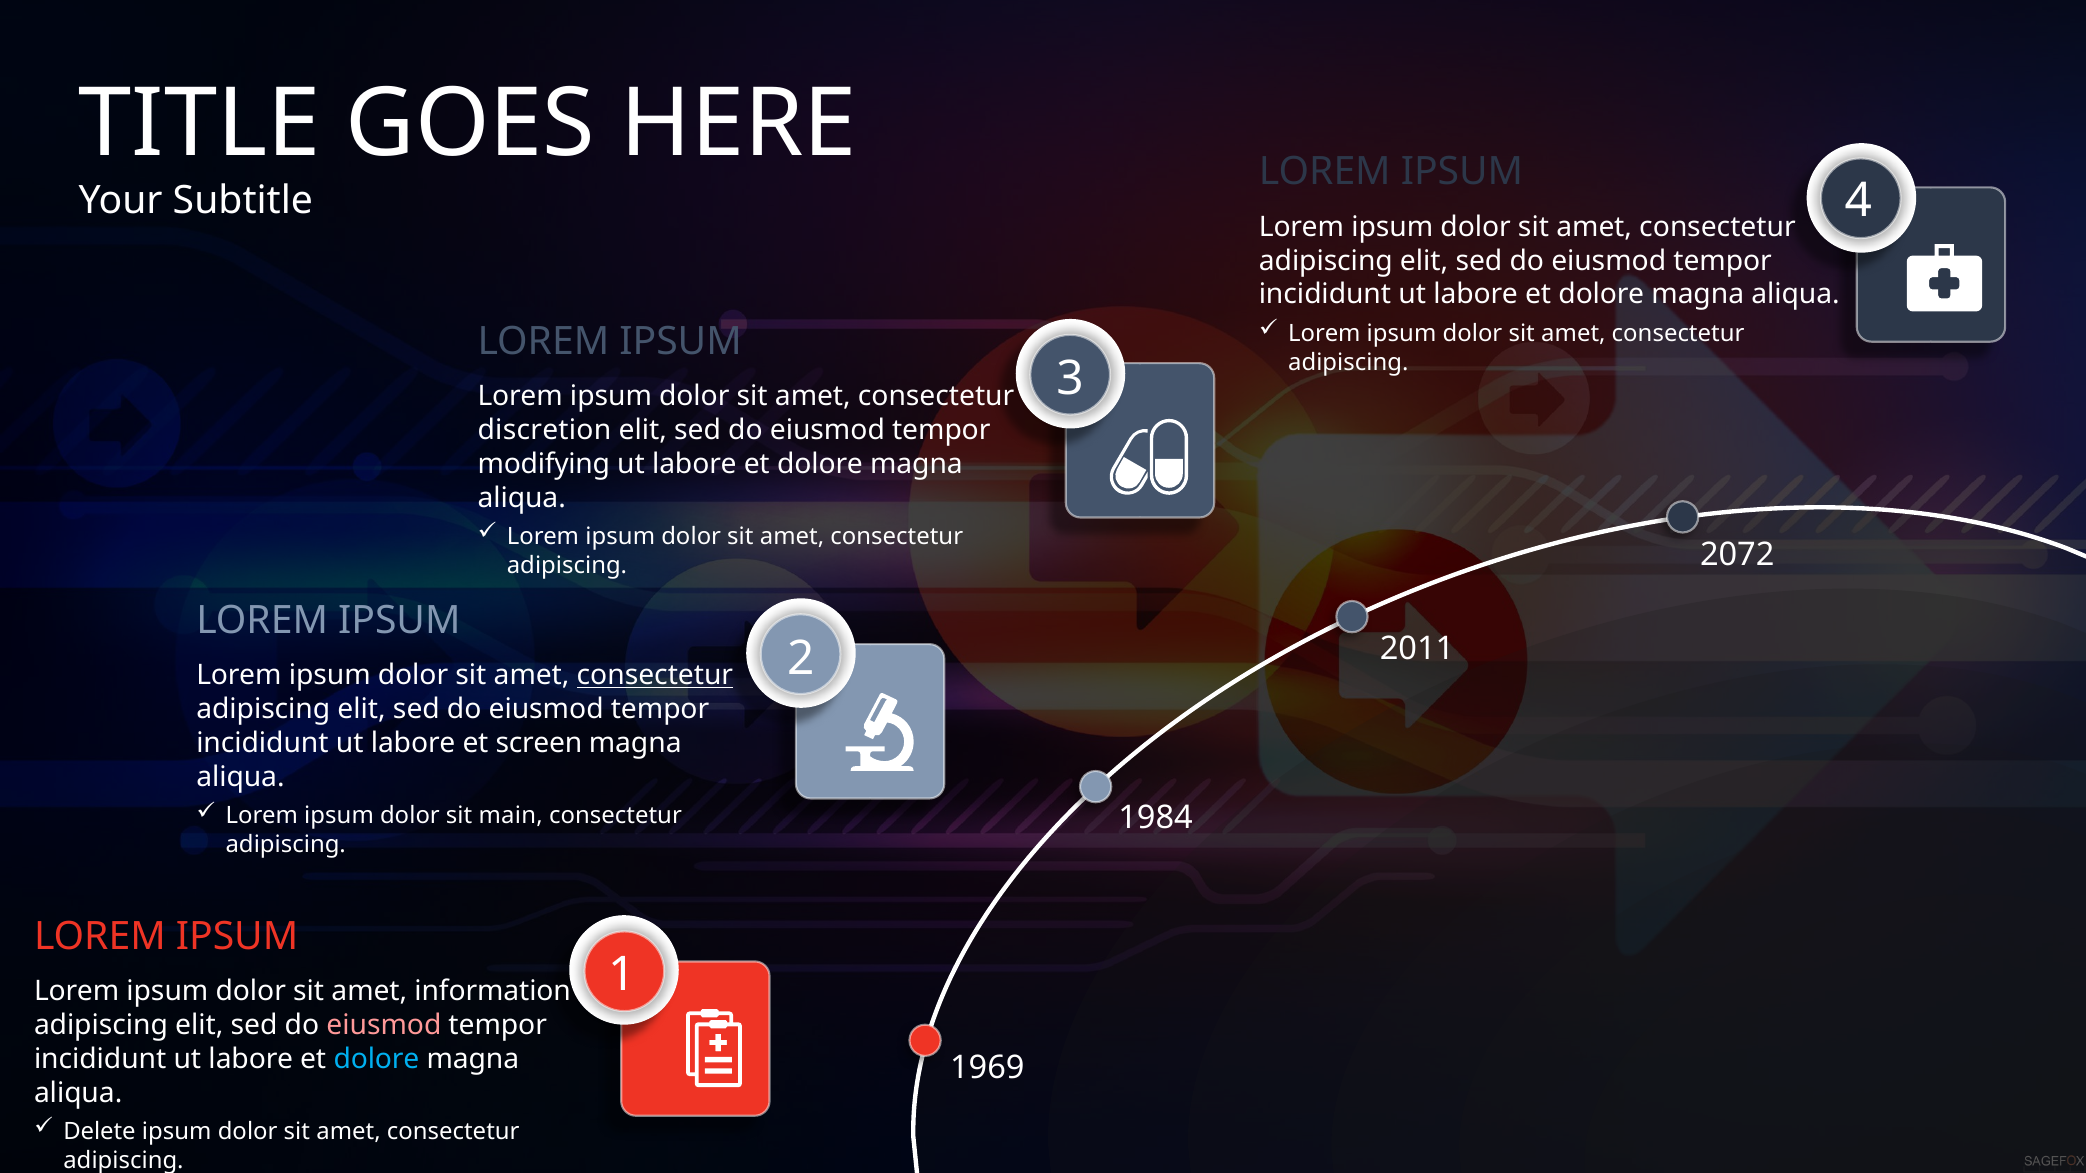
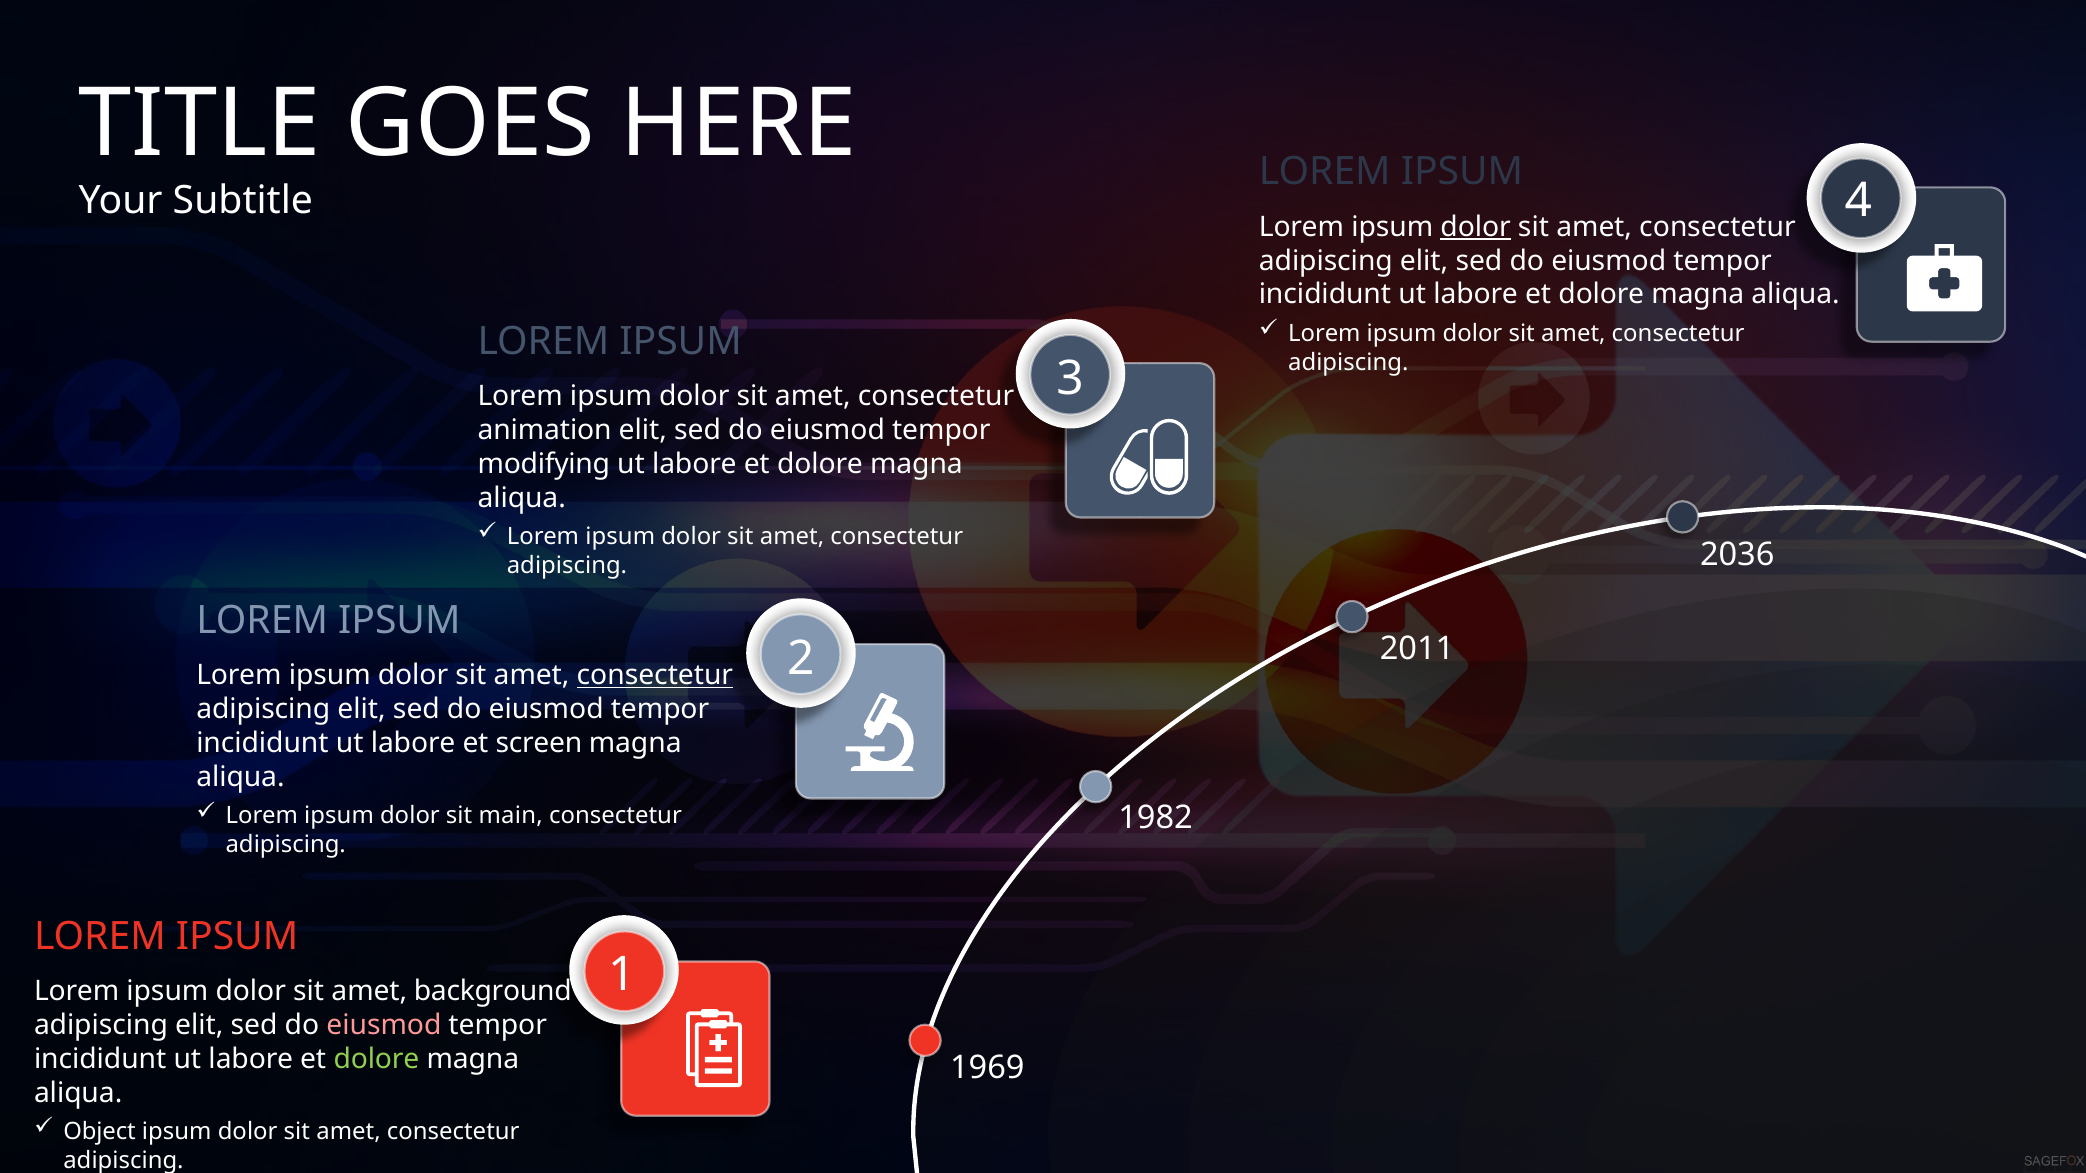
dolor underline: none -> present (1476, 227)
discretion: discretion -> animation (545, 430)
2072: 2072 -> 2036 (1737, 554)
1984: 1984 -> 1982 (1156, 818)
information: information -> background (493, 991)
dolore colour: light blue -> light green (377, 1059)
Delete: Delete -> Object (100, 1132)
